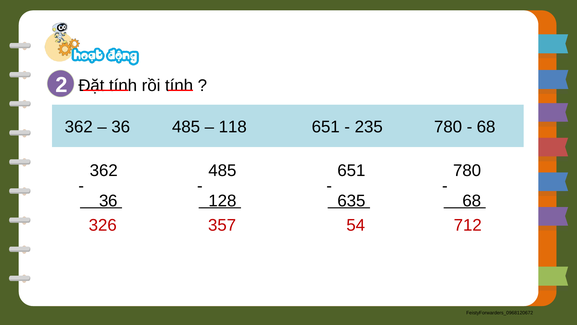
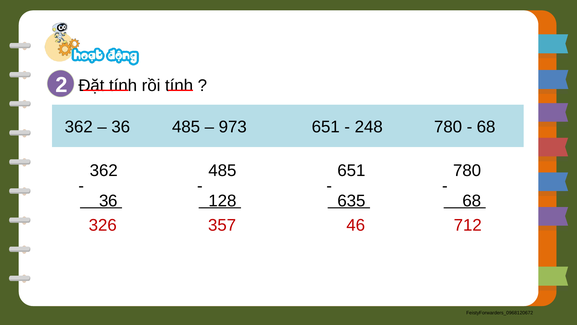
118: 118 -> 973 (233, 127)
235: 235 -> 248 (369, 127)
54: 54 -> 46 (356, 225)
